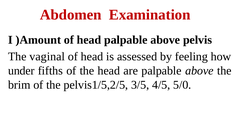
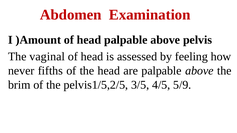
under: under -> never (21, 71)
5/0: 5/0 -> 5/9 (182, 85)
